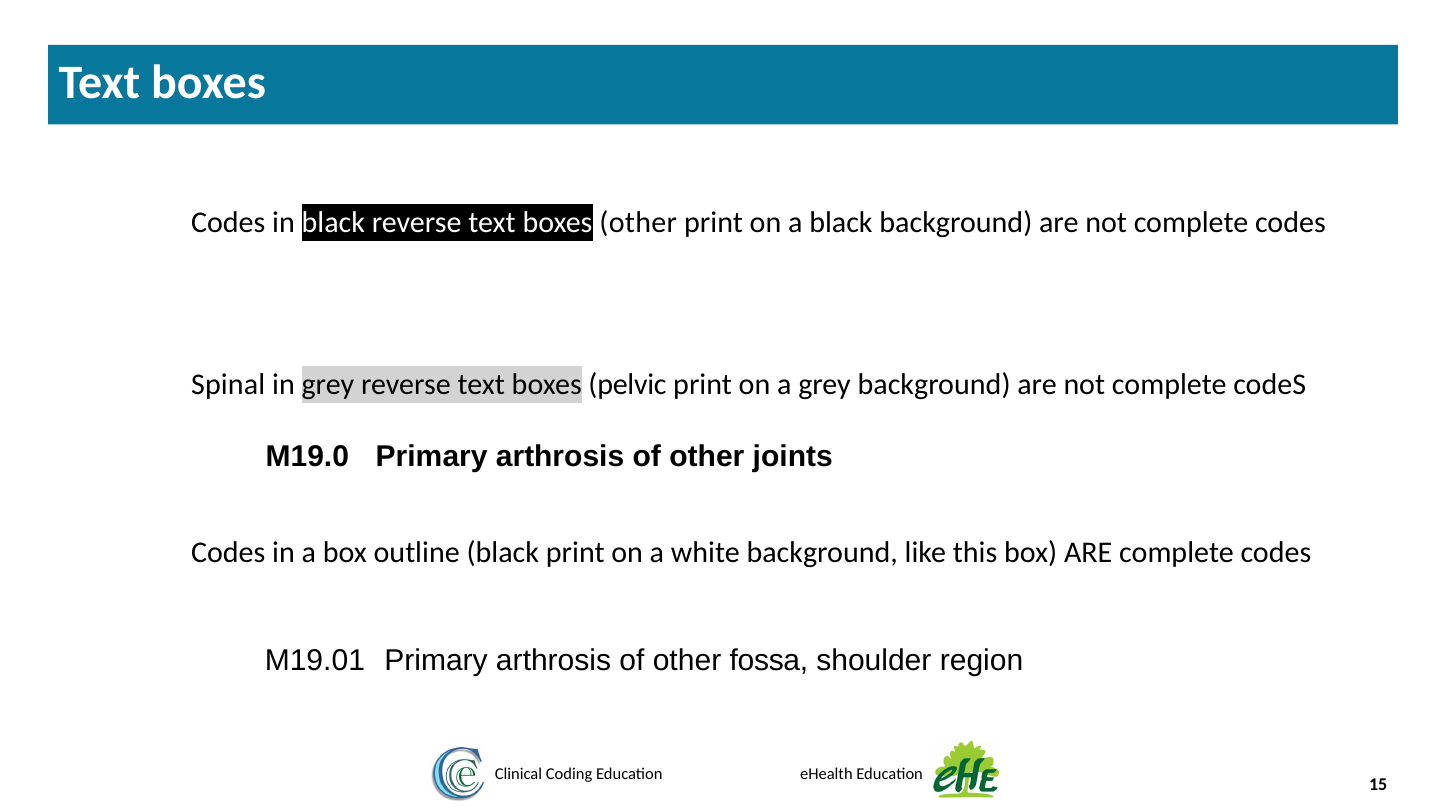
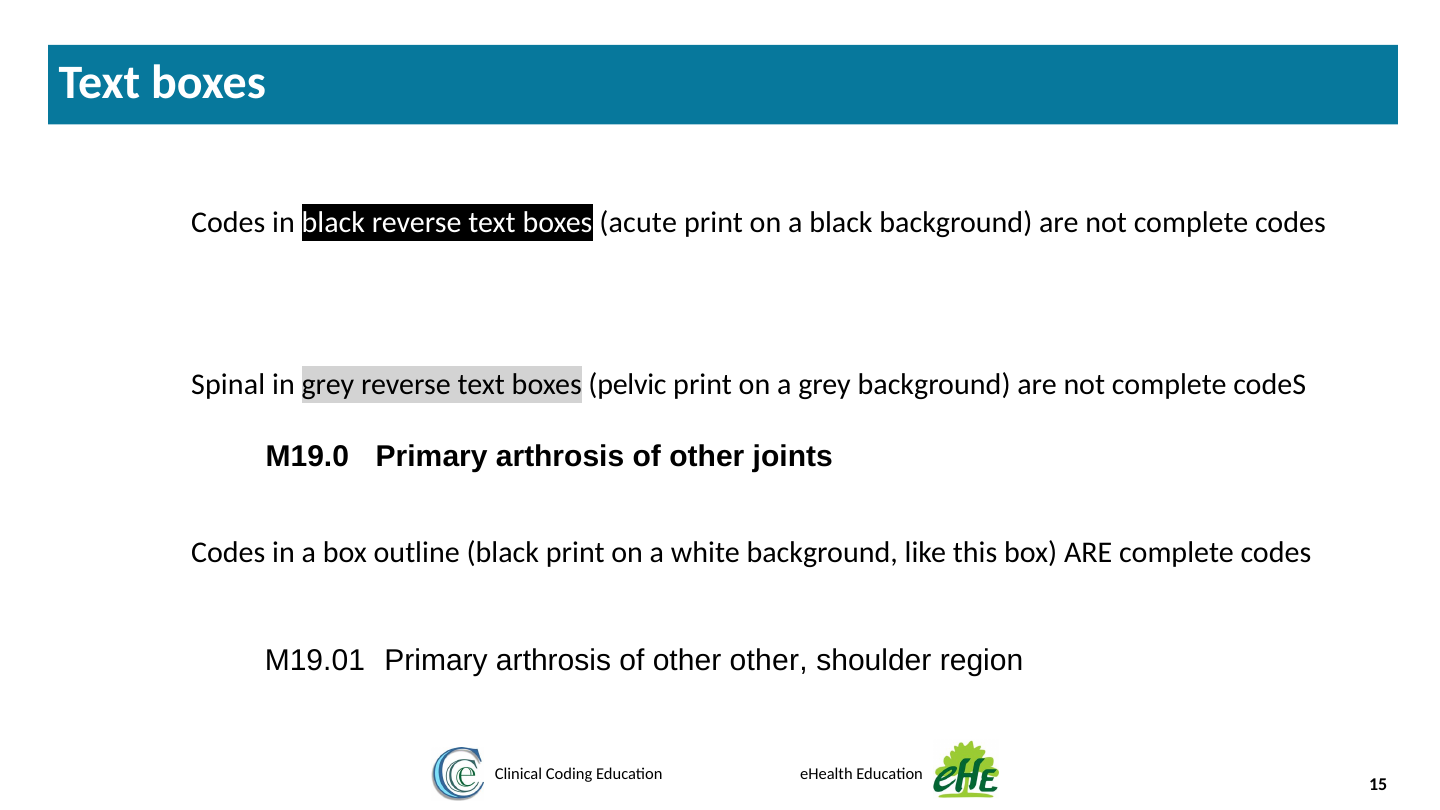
boxes other: other -> acute (638, 223)
other fossa: fossa -> other (769, 661)
